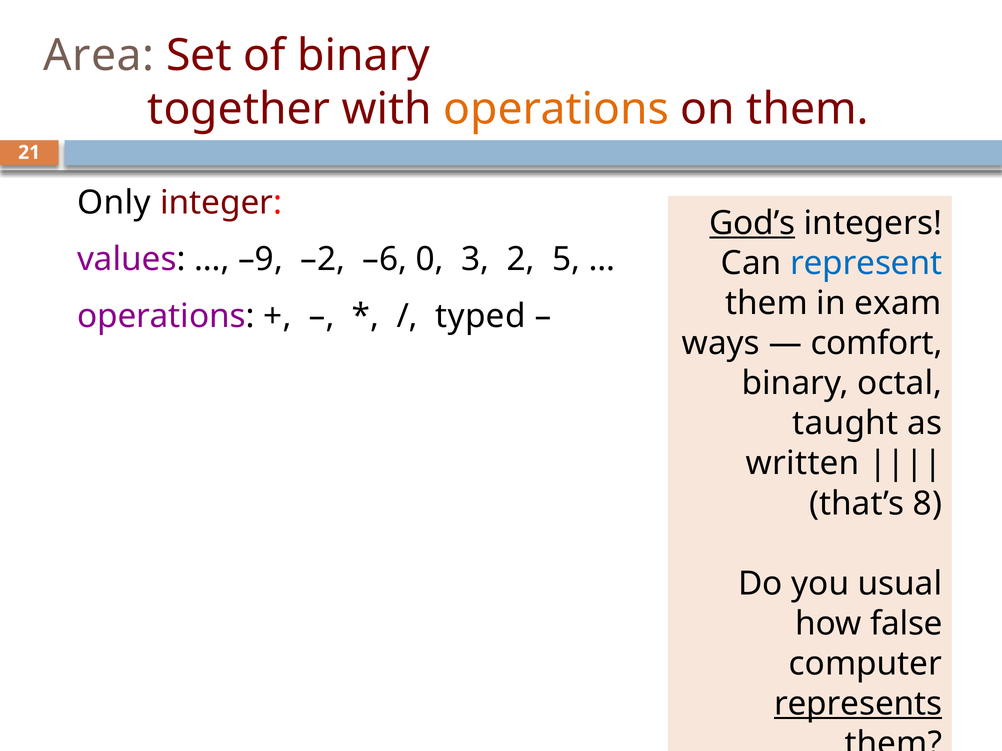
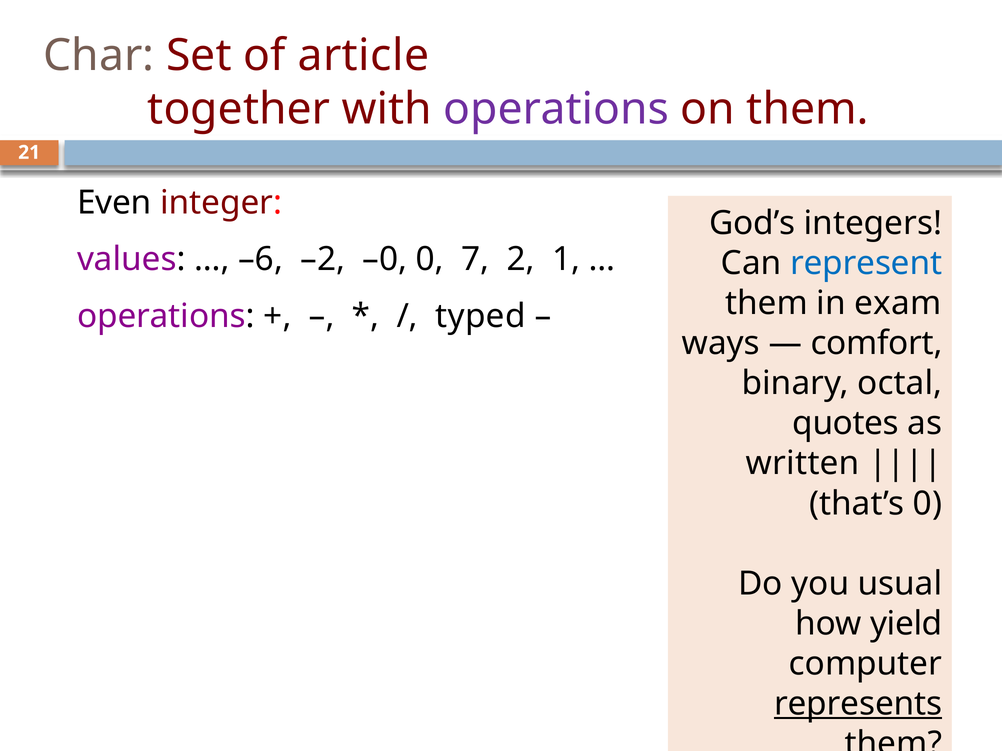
Area: Area -> Char (99, 56)
of binary: binary -> article (363, 56)
operations colour: orange -> purple (556, 109)
Only: Only -> Even (114, 203)
God’s underline: present -> none (752, 223)
–9: –9 -> –6 (261, 259)
–6: –6 -> –0 (385, 259)
3: 3 -> 7 (475, 259)
5: 5 -> 1 (566, 259)
taught: taught -> quotes (846, 424)
that’s 8: 8 -> 0 (927, 504)
false: false -> yield (906, 624)
